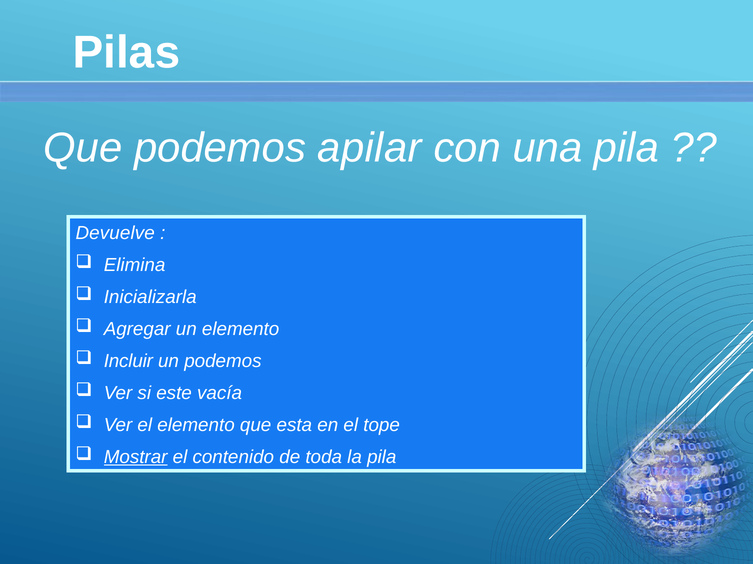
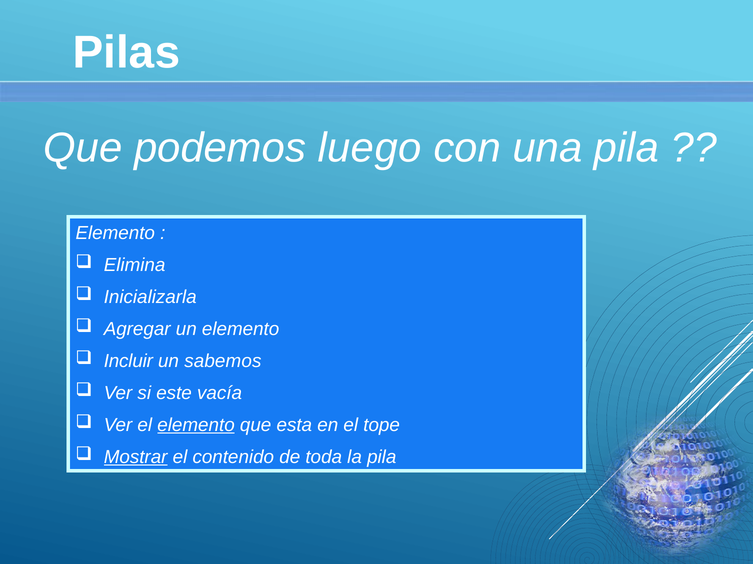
apilar: apilar -> luego (370, 148)
Devuelve: Devuelve -> Elemento (115, 233)
un podemos: podemos -> sabemos (223, 362)
elemento underline: none -> present (196, 426)
